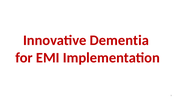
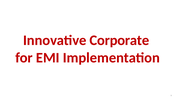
Dementia: Dementia -> Corporate (119, 40)
